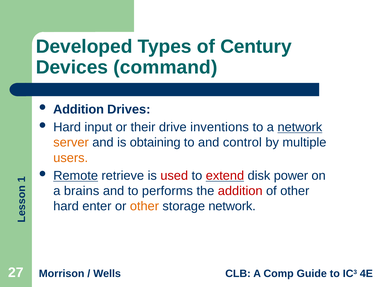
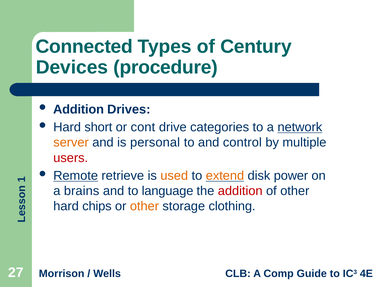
Developed: Developed -> Connected (84, 47)
command: command -> procedure (166, 67)
input: input -> short (98, 127)
their: their -> cont (143, 127)
inventions: inventions -> categories (220, 127)
obtaining: obtaining -> personal (155, 143)
users colour: orange -> red (71, 158)
used colour: red -> orange (174, 176)
extend colour: red -> orange (225, 176)
performs: performs -> language (168, 191)
enter: enter -> chips (97, 206)
storage network: network -> clothing (232, 206)
